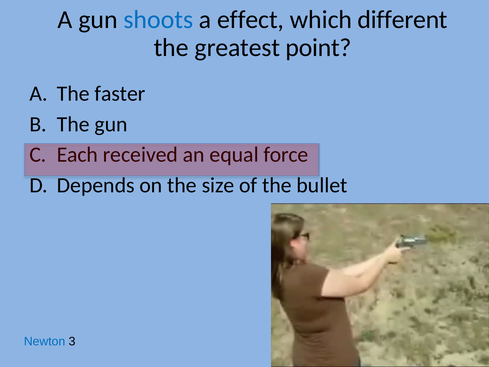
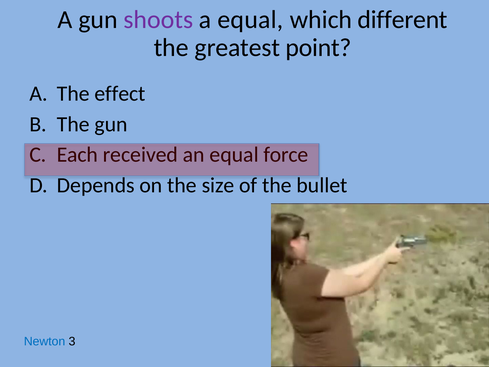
shoots colour: blue -> purple (158, 20)
a effect: effect -> equal (250, 20)
faster: faster -> effect (120, 94)
